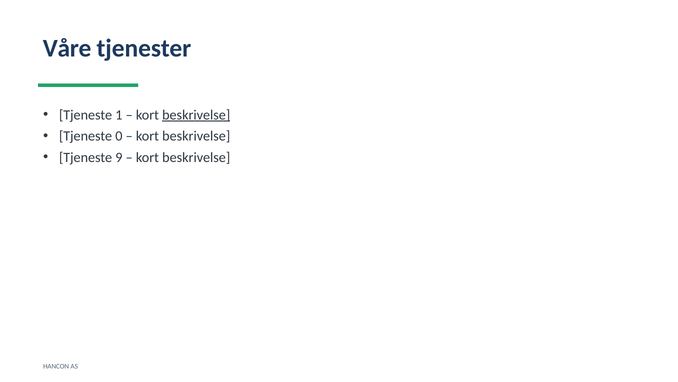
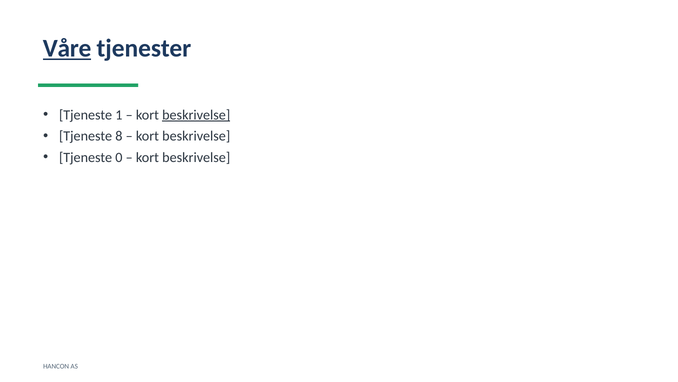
Våre underline: none -> present (67, 48)
0: 0 -> 8 (119, 136)
9: 9 -> 0 (119, 157)
